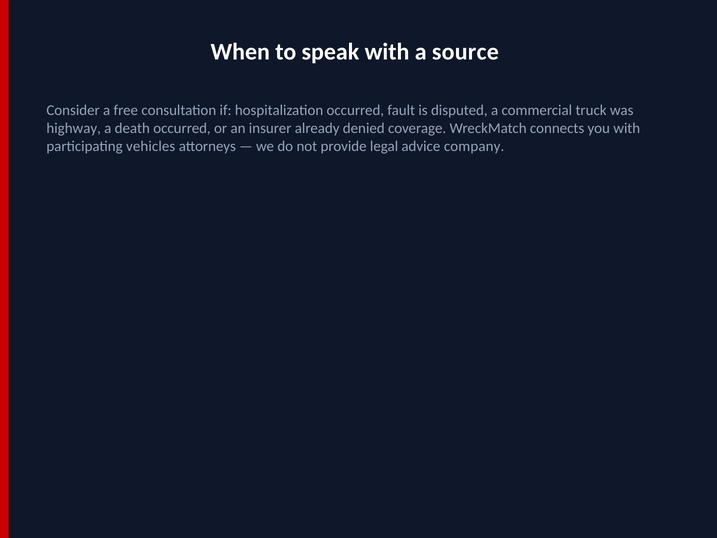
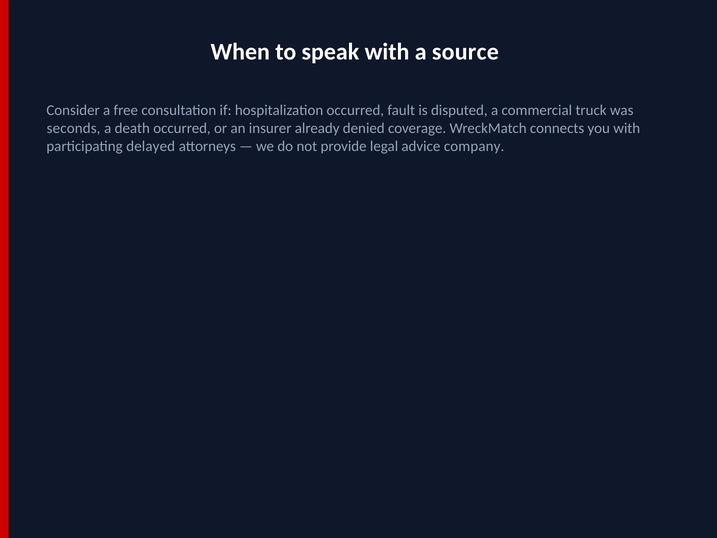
highway: highway -> seconds (74, 128)
vehicles: vehicles -> delayed (151, 146)
